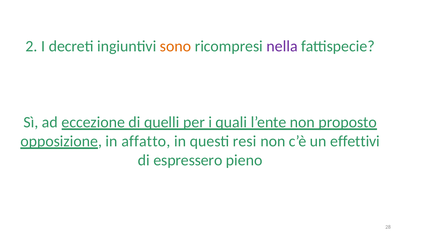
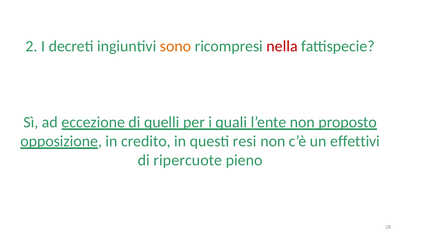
nella colour: purple -> red (282, 46)
affatto: affatto -> credito (146, 141)
espressero: espressero -> ripercuote (188, 160)
